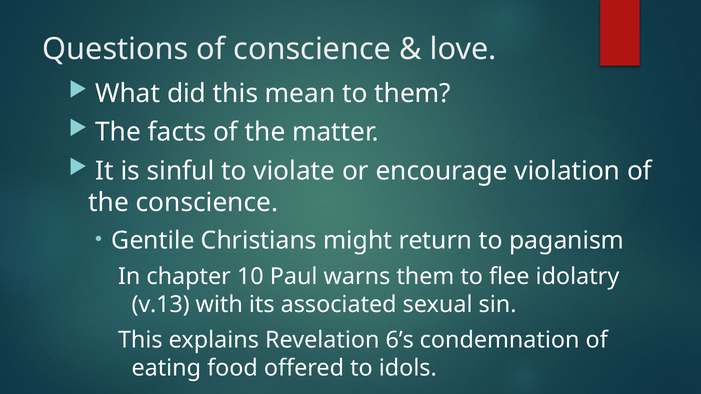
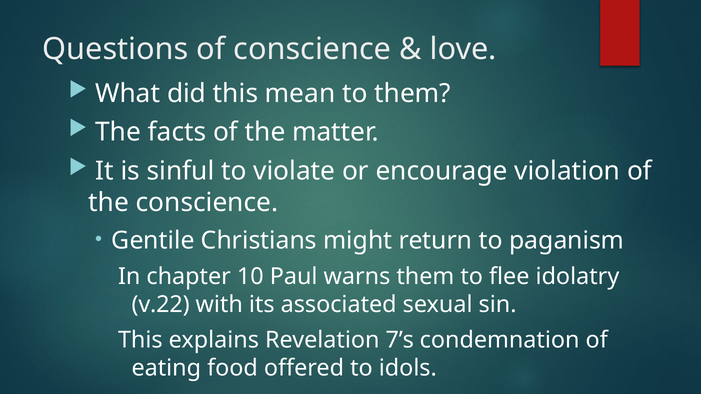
v.13: v.13 -> v.22 (161, 305)
6’s: 6’s -> 7’s (400, 340)
